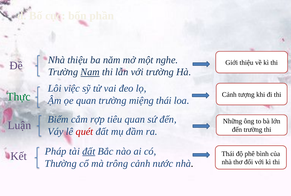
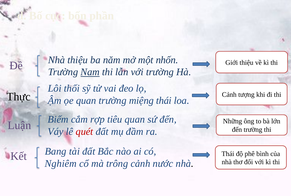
nghe: nghe -> nhốn (167, 60)
việc: việc -> thối (72, 88)
Thực colour: green -> black (19, 96)
Pháp: Pháp -> Bang (56, 151)
đất underline: present -> none (89, 151)
Thường: Thường -> Nghiêm (61, 163)
